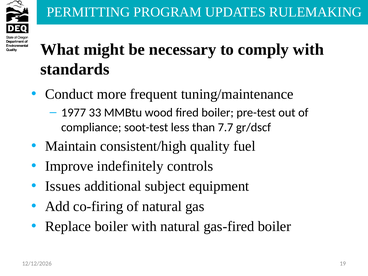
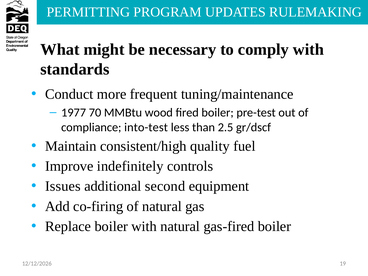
33: 33 -> 70 (95, 112)
soot-test: soot-test -> into-test (146, 127)
7.7: 7.7 -> 2.5 (225, 127)
subject: subject -> second (165, 186)
